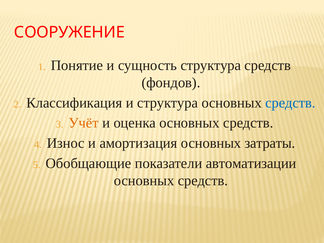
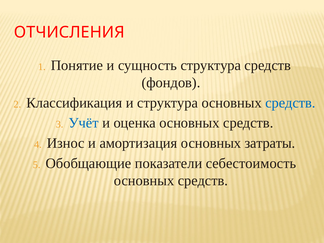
СООРУЖЕНИЕ: СООРУЖЕНИЕ -> ОТЧИСЛЕНИЯ (69, 32)
Учёт colour: orange -> blue (84, 123)
автоматизации: автоматизации -> себестоимость (251, 163)
